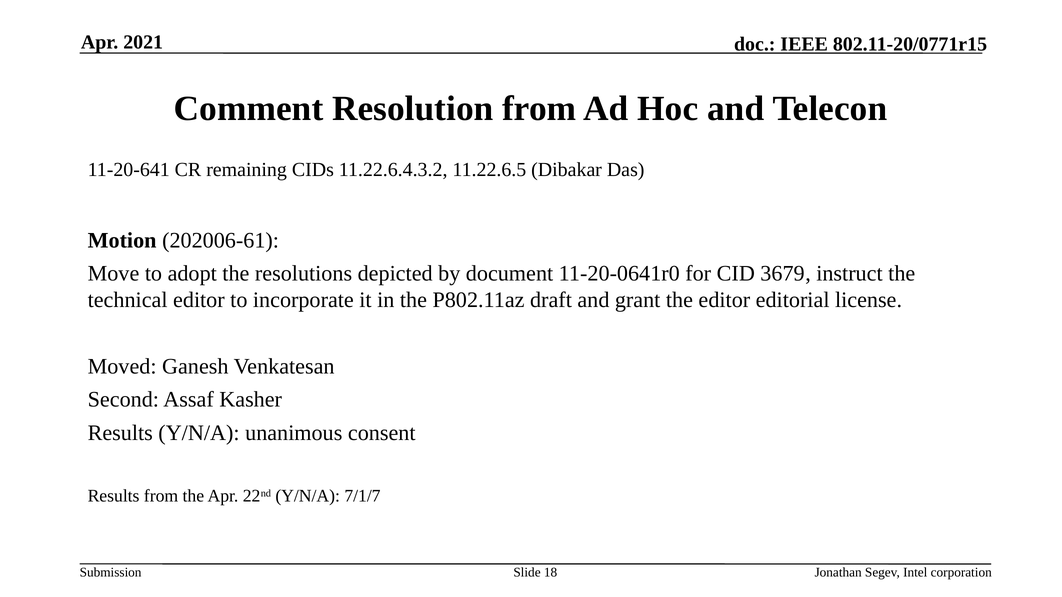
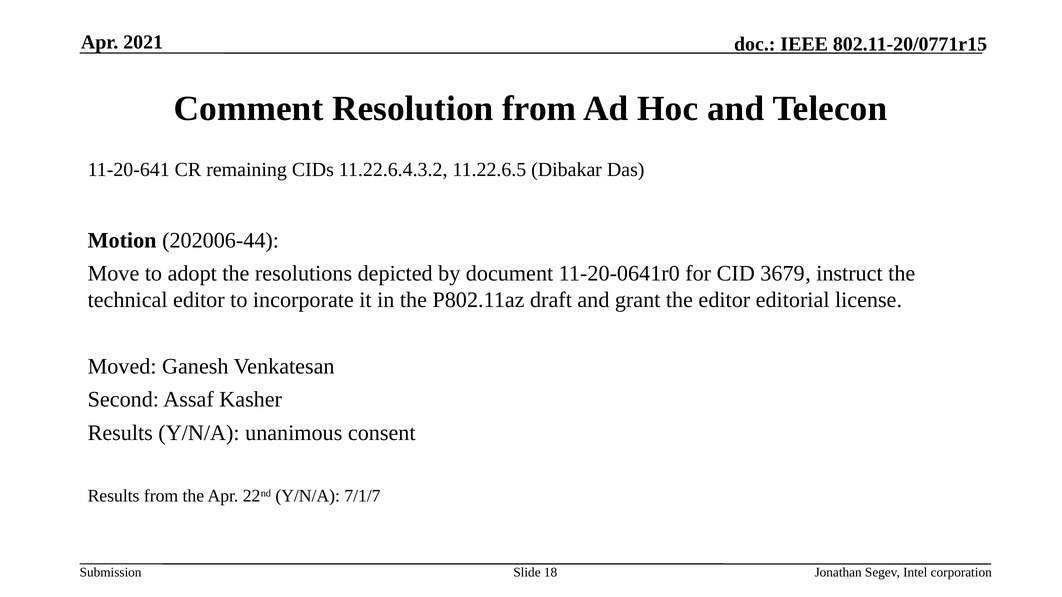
202006-61: 202006-61 -> 202006-44 (221, 240)
